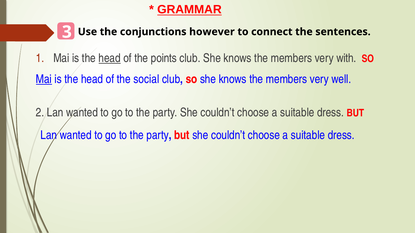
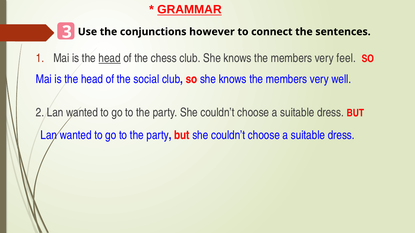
points: points -> chess (164, 58)
with: with -> feel (346, 58)
Mai underline: present -> none (44, 79)
